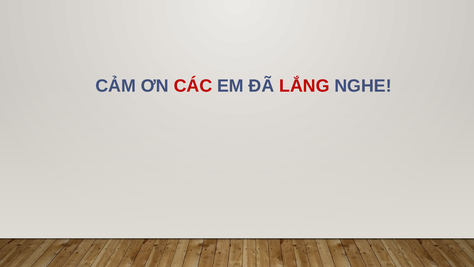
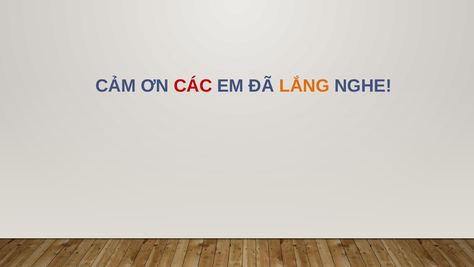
LẮNG colour: red -> orange (304, 86)
